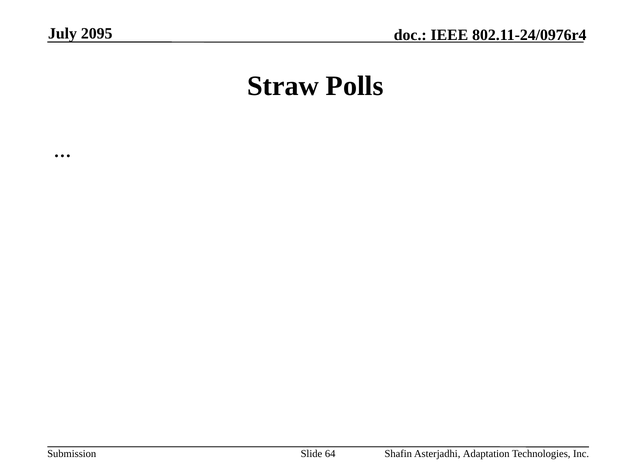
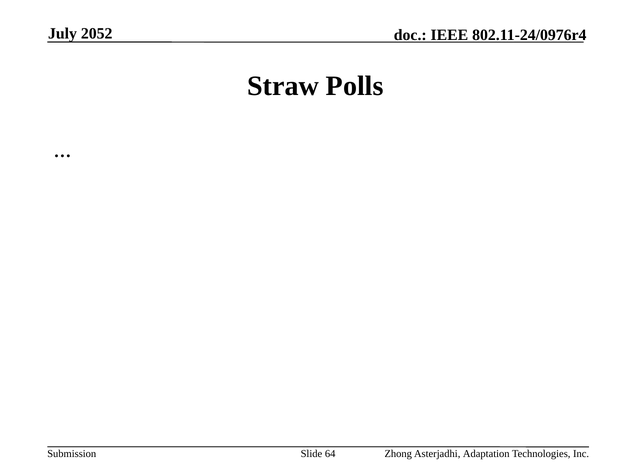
2095: 2095 -> 2052 (97, 33)
Shafin: Shafin -> Zhong (398, 454)
